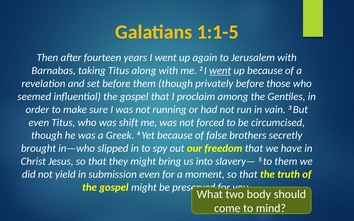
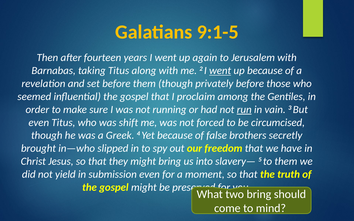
1:1-5: 1:1-5 -> 9:1-5 (218, 32)
run underline: none -> present (244, 110)
two body: body -> bring (259, 194)
